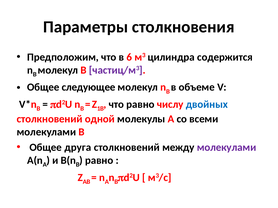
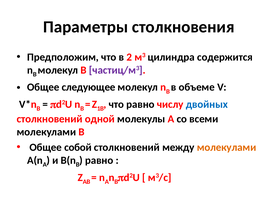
6: 6 -> 2 (129, 57)
друга: друга -> собой (78, 148)
молекулами colour: purple -> orange (227, 148)
